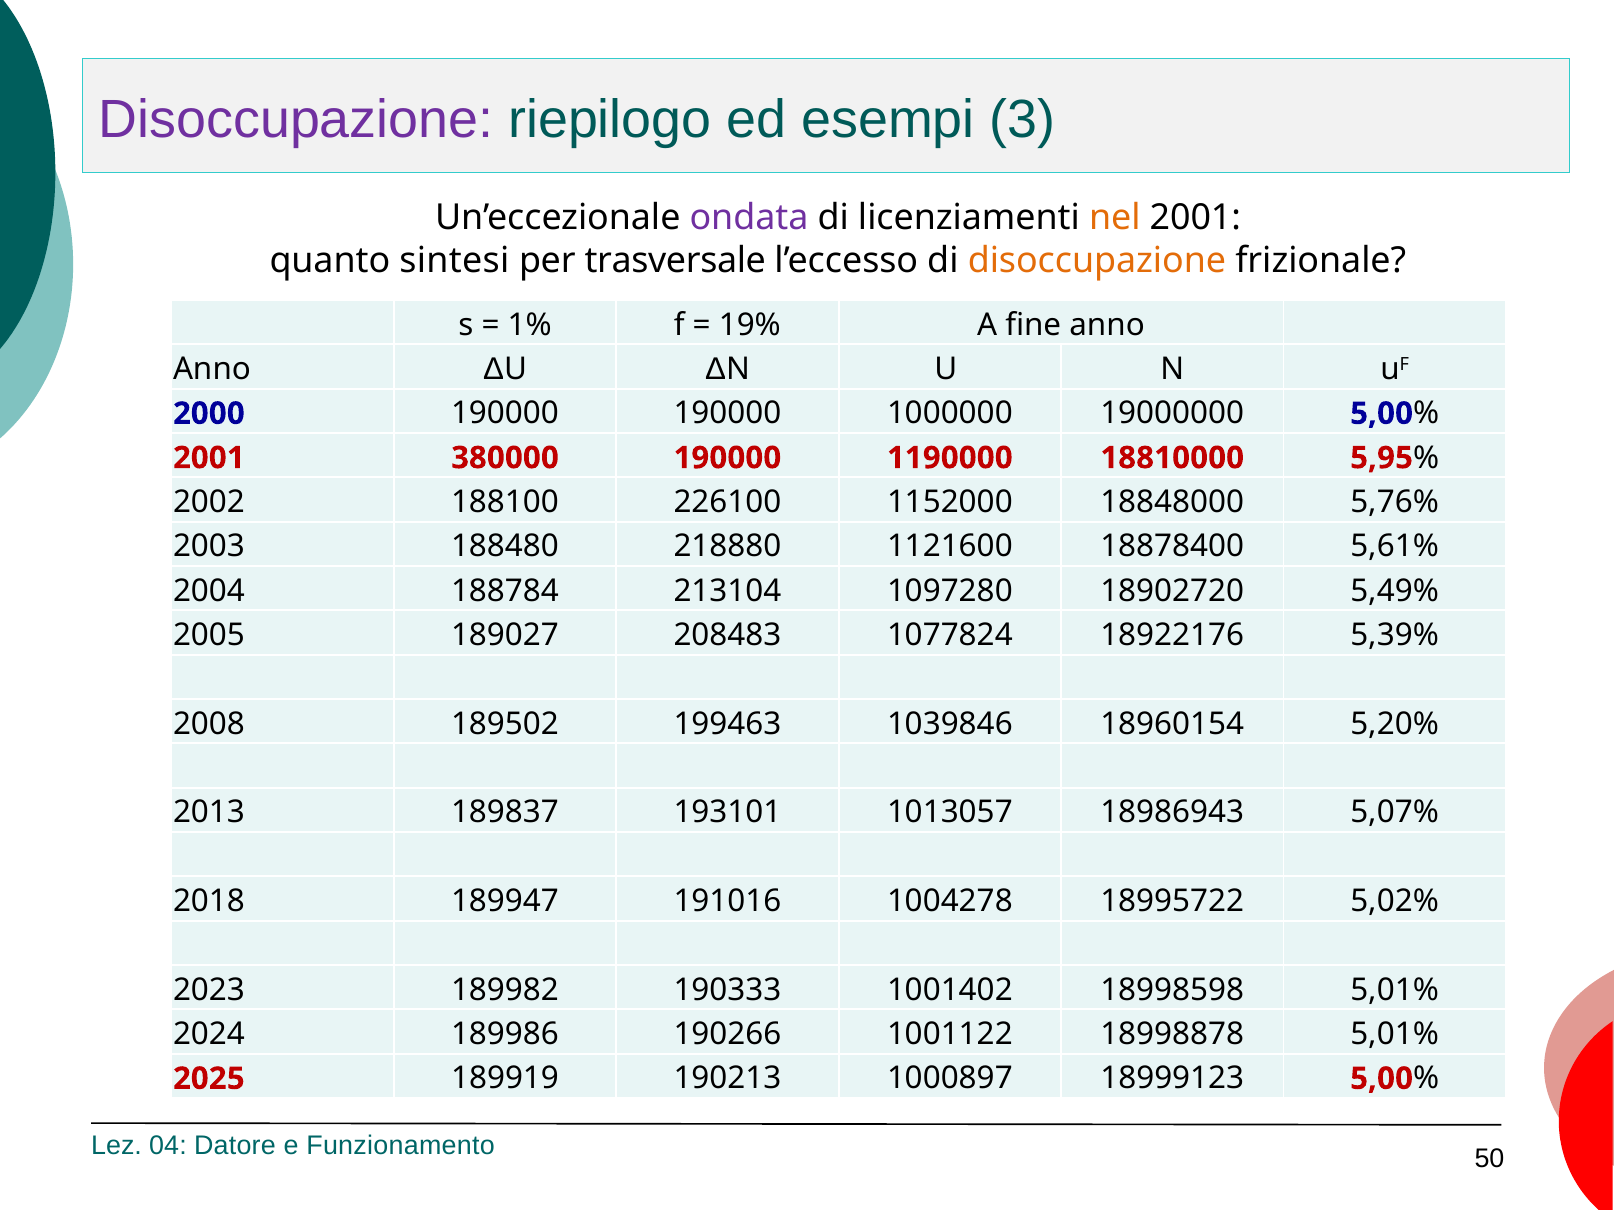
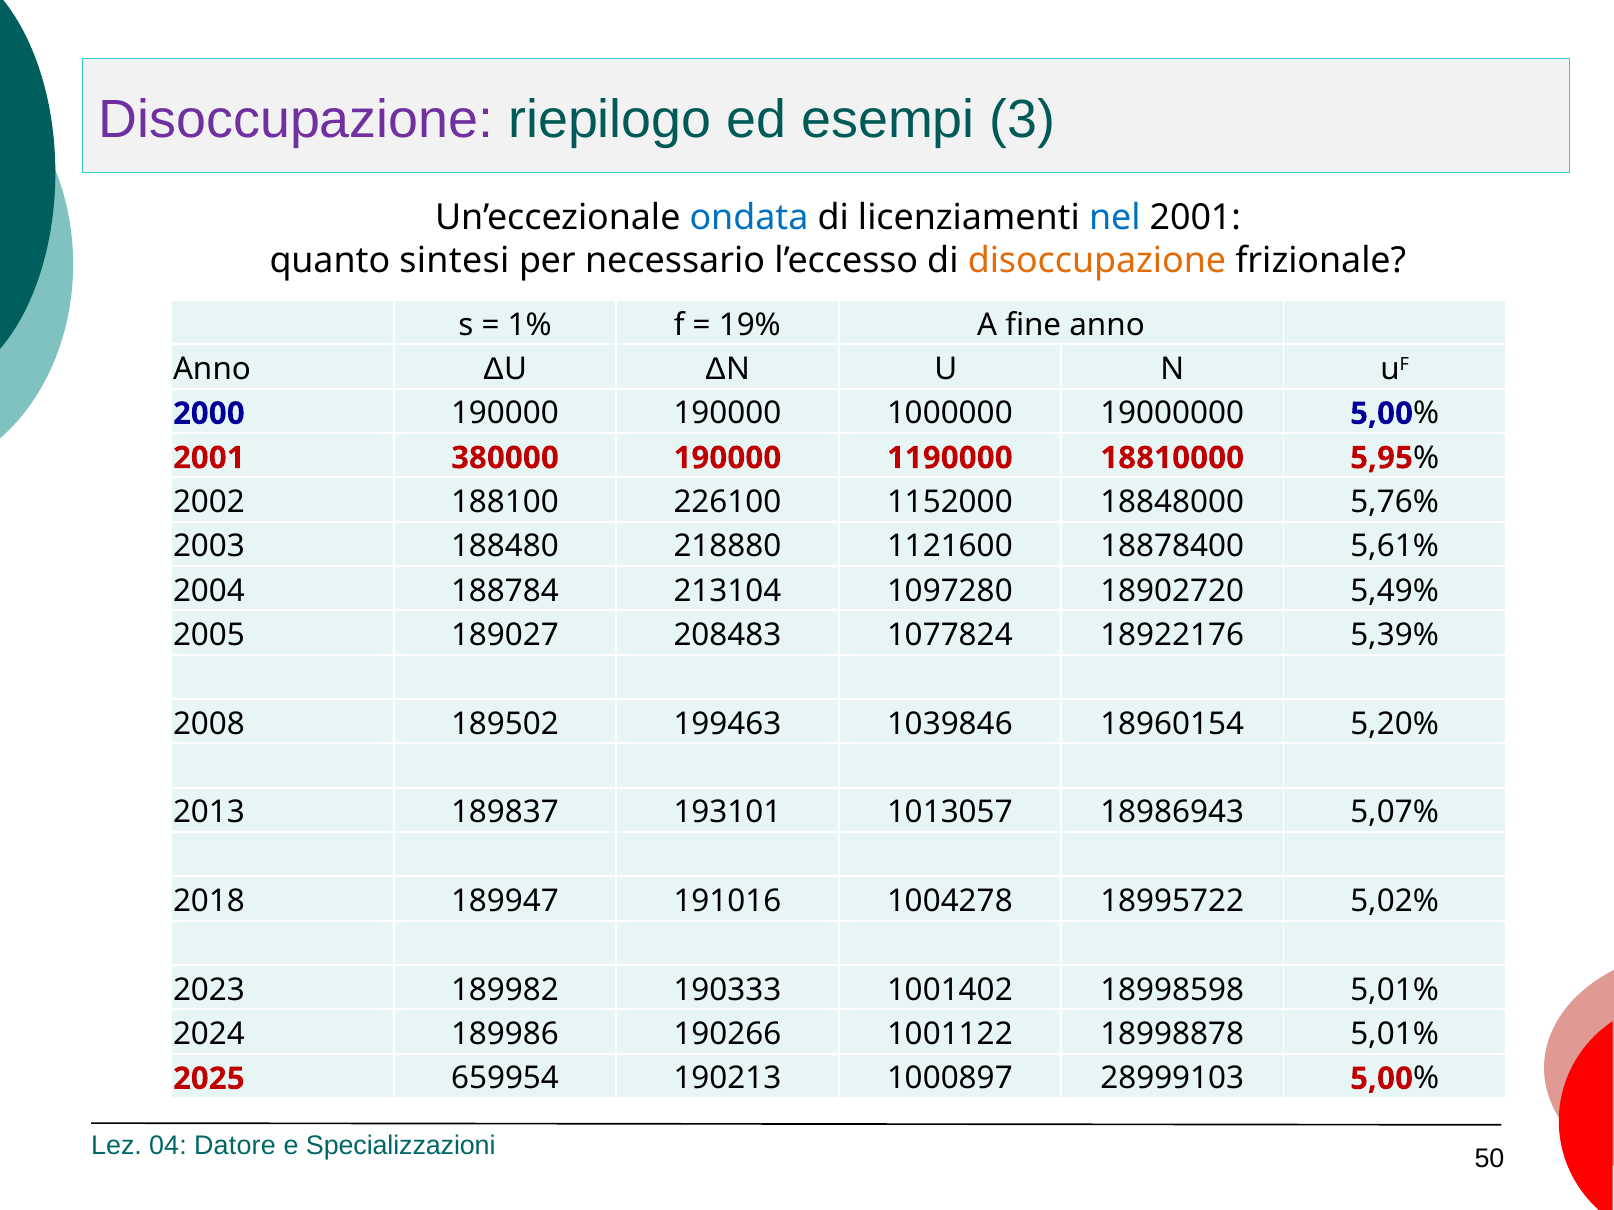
ondata colour: purple -> blue (749, 218)
nel colour: orange -> blue (1115, 218)
trasversale: trasversale -> necessario (675, 261)
189919: 189919 -> 659954 (505, 1079)
18999123: 18999123 -> 28999103 (1172, 1079)
Funzionamento: Funzionamento -> Specializzazioni (401, 1146)
